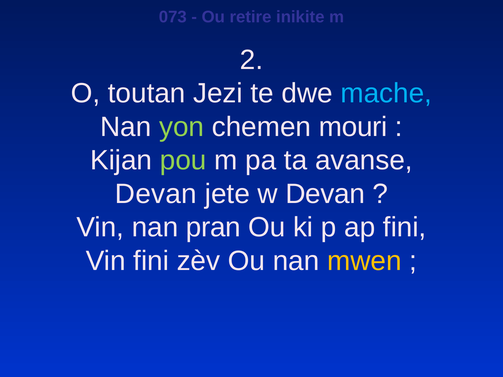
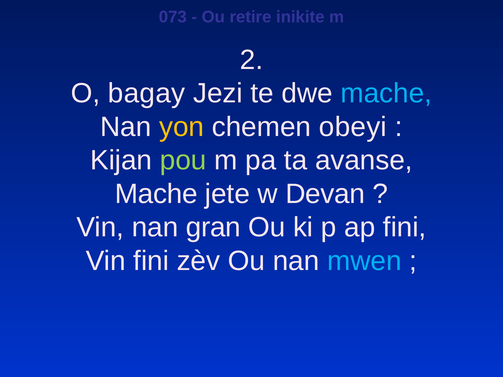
toutan: toutan -> bagay (147, 93)
yon colour: light green -> yellow (182, 127)
mouri: mouri -> obeyi (353, 127)
Devan: Devan -> Mache (156, 194)
pran: pran -> gran (213, 228)
mwen colour: yellow -> light blue (364, 261)
